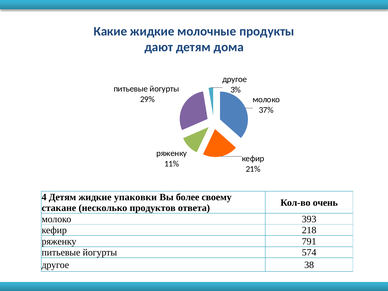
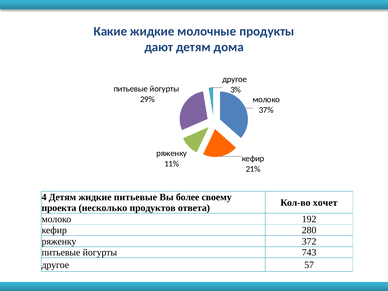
жидкие упаковки: упаковки -> питьевые (135, 197)
очень: очень -> хочет (325, 203)
стакане: стакане -> проекта (59, 208)
393: 393 -> 192 (309, 219)
218: 218 -> 280 (309, 230)
791: 791 -> 372 (309, 241)
574: 574 -> 743 (309, 253)
38: 38 -> 57 (309, 265)
